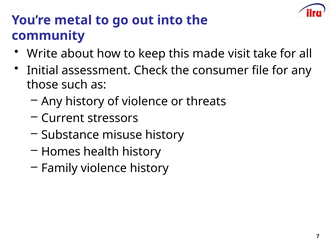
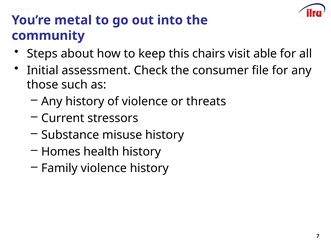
Write: Write -> Steps (42, 54)
made: made -> chairs (209, 54)
take: take -> able (265, 54)
